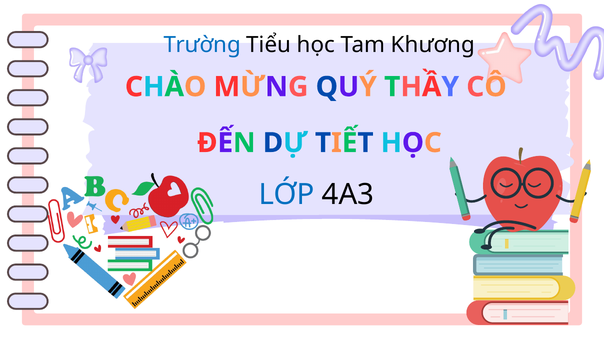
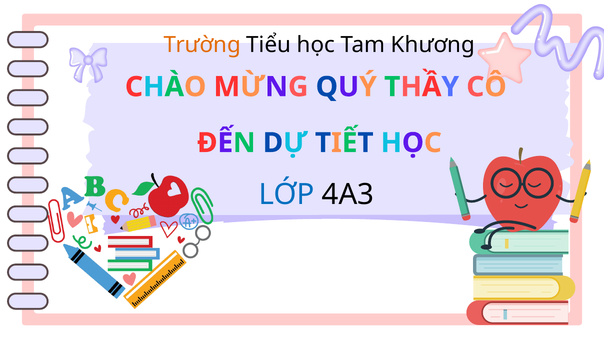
Trường colour: blue -> orange (202, 45)
